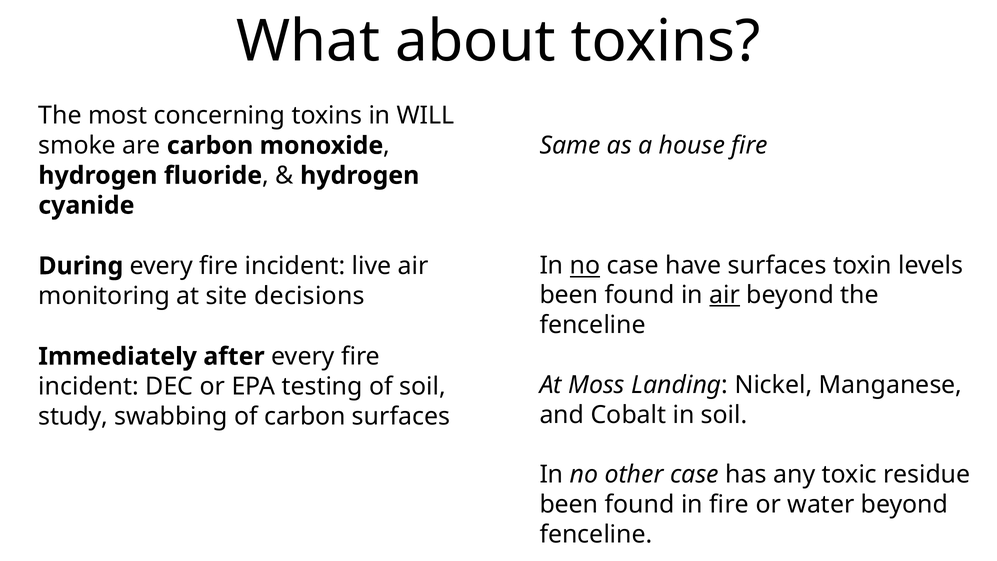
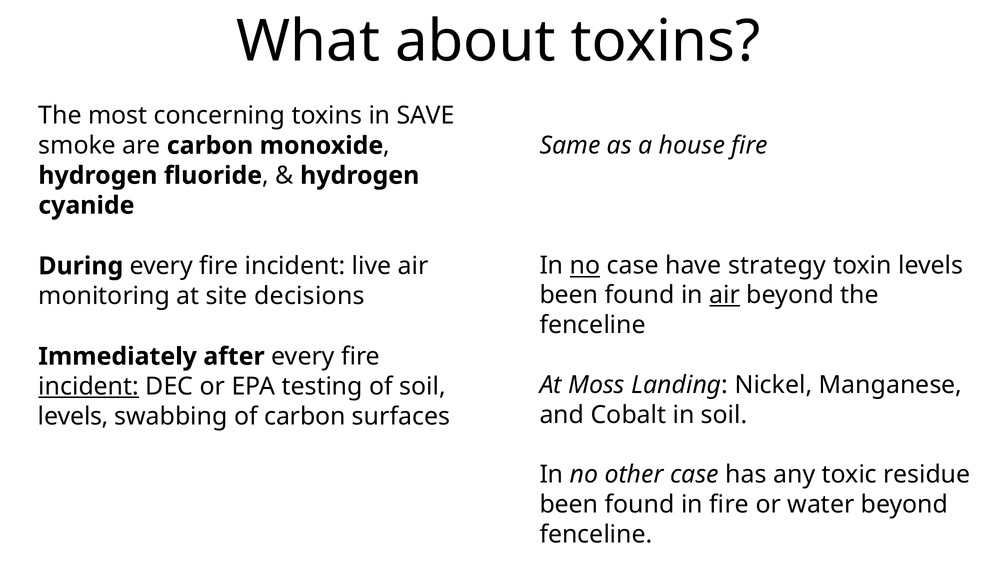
WILL: WILL -> SAVE (426, 116)
have surfaces: surfaces -> strategy (777, 265)
incident underline: none -> present (89, 386)
study: study -> levels (73, 416)
